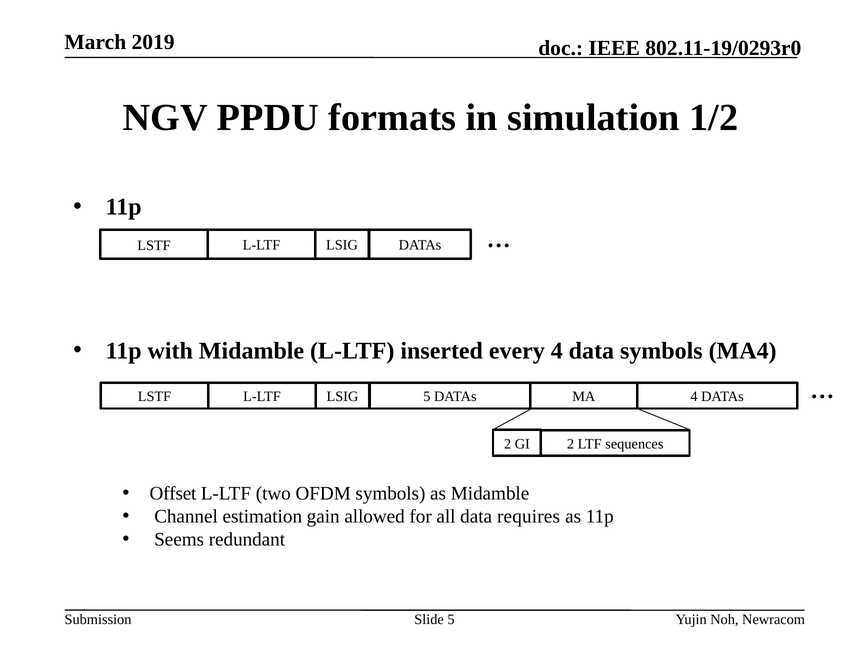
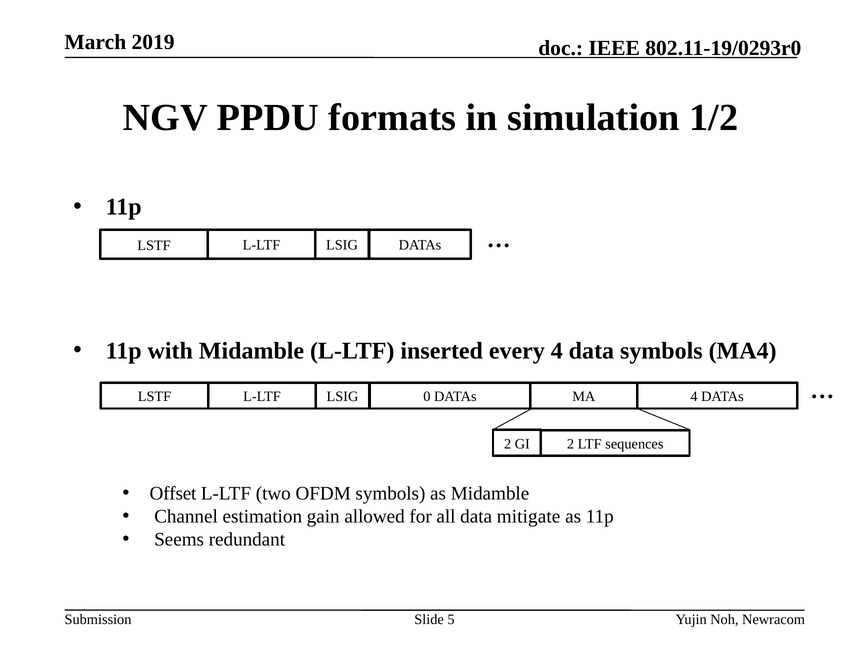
LSIG 5: 5 -> 0 (427, 397)
requires: requires -> mitigate (529, 517)
